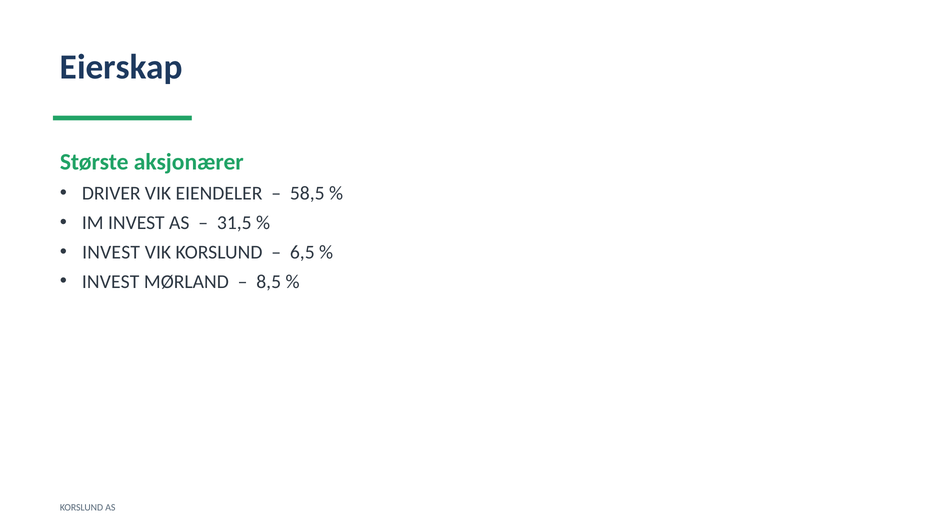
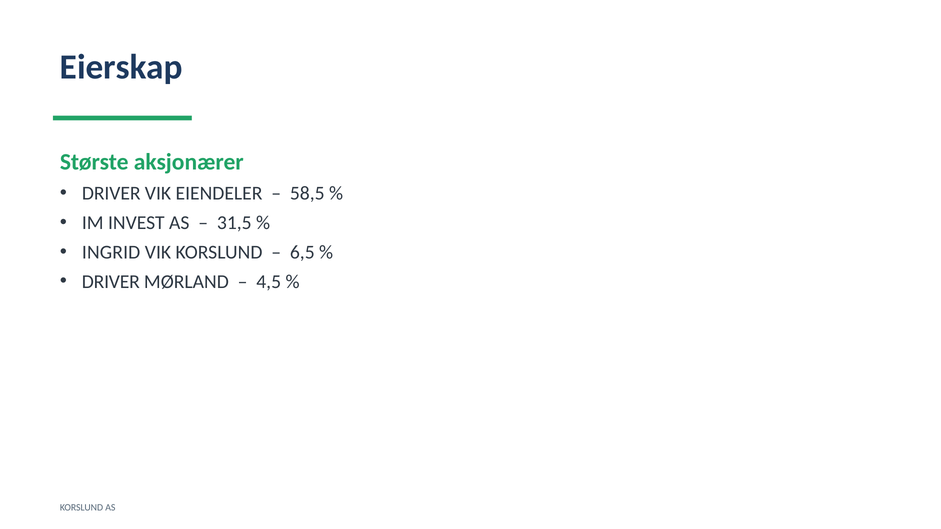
INVEST: INVEST -> INGRID (111, 252)
INVEST: INVEST -> DRIVER (111, 282)
8,5: 8,5 -> 4,5 (269, 282)
